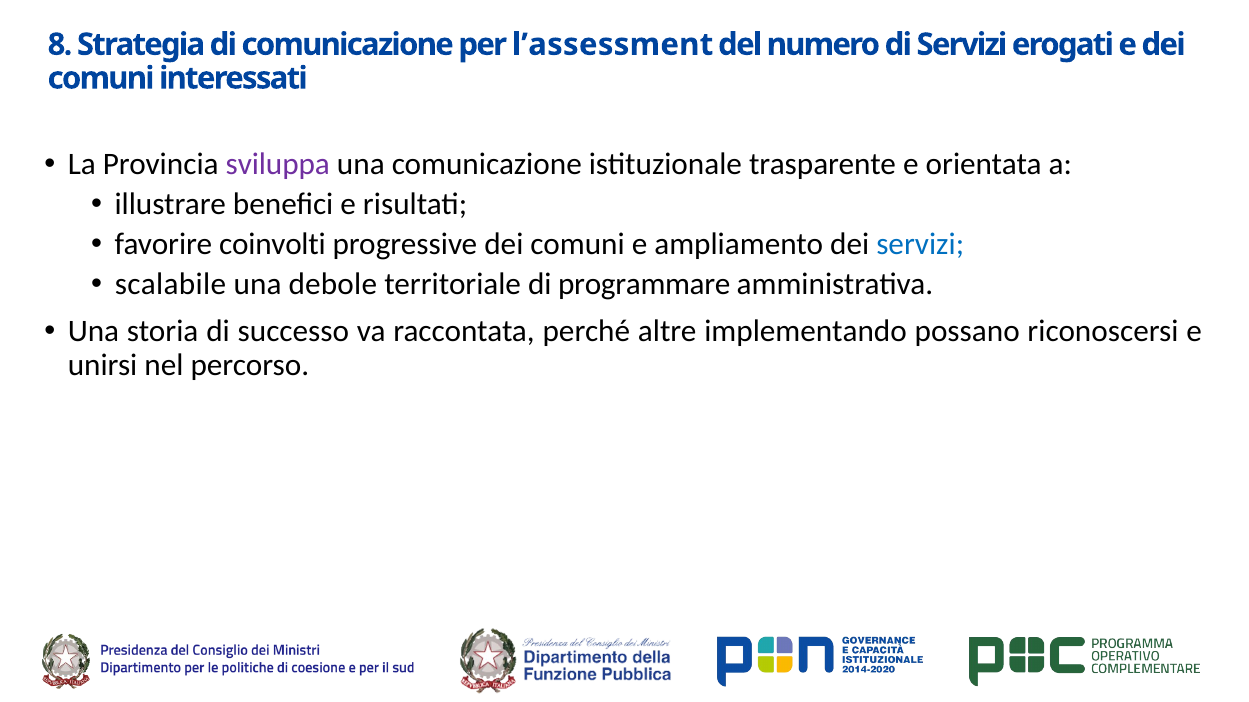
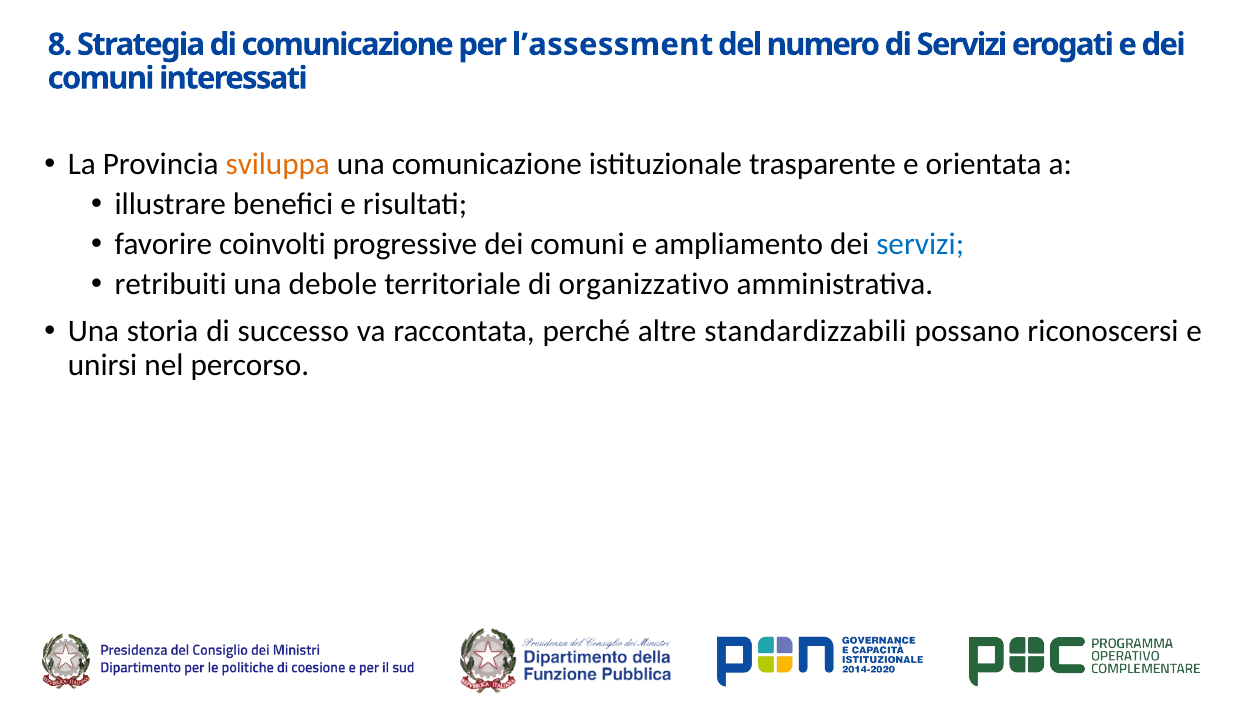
sviluppa colour: purple -> orange (278, 164)
scalabile: scalabile -> retribuiti (171, 285)
programmare: programmare -> organizzativo (644, 285)
implementando: implementando -> standardizzabili (805, 332)
